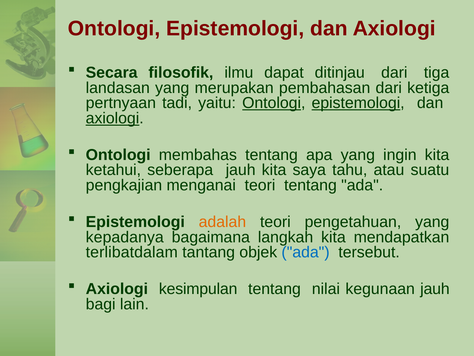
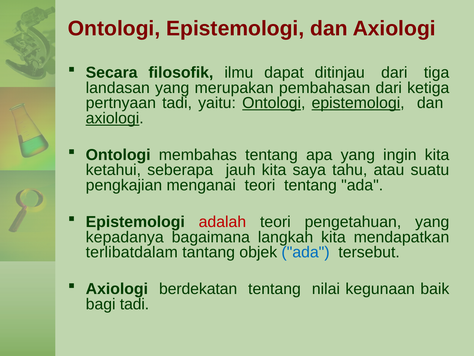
adalah colour: orange -> red (222, 222)
kesimpulan: kesimpulan -> berdekatan (198, 289)
kegunaan jauh: jauh -> baik (435, 289)
bagi lain: lain -> tadi (134, 304)
